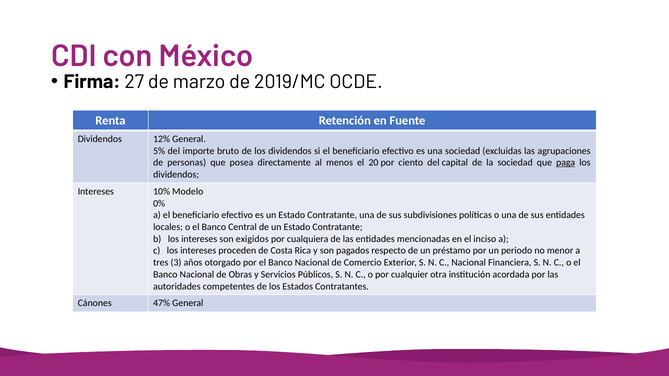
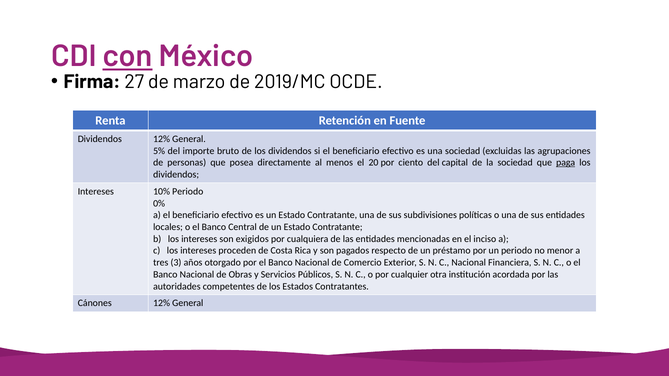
con underline: none -> present (128, 56)
10% Modelo: Modelo -> Periodo (188, 192)
Cánones 47%: 47% -> 12% (162, 303)
